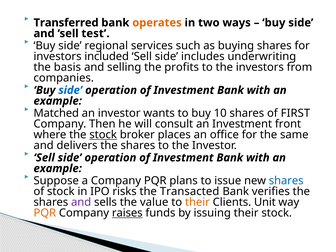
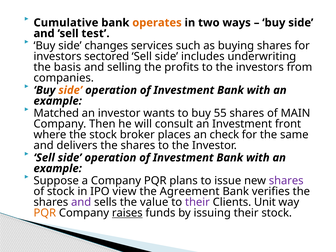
Transferred: Transferred -> Cumulative (66, 23)
regional: regional -> changes (106, 46)
included: included -> sectored (107, 56)
side colour: blue -> orange (70, 90)
10: 10 -> 55 (220, 113)
FIRST: FIRST -> MAIN (295, 113)
stock underline: present -> none (103, 135)
office: office -> check (224, 135)
shares colour: blue -> purple (286, 181)
risks: risks -> view (124, 191)
Transacted: Transacted -> Agreement (190, 191)
their colour: orange -> purple (197, 202)
